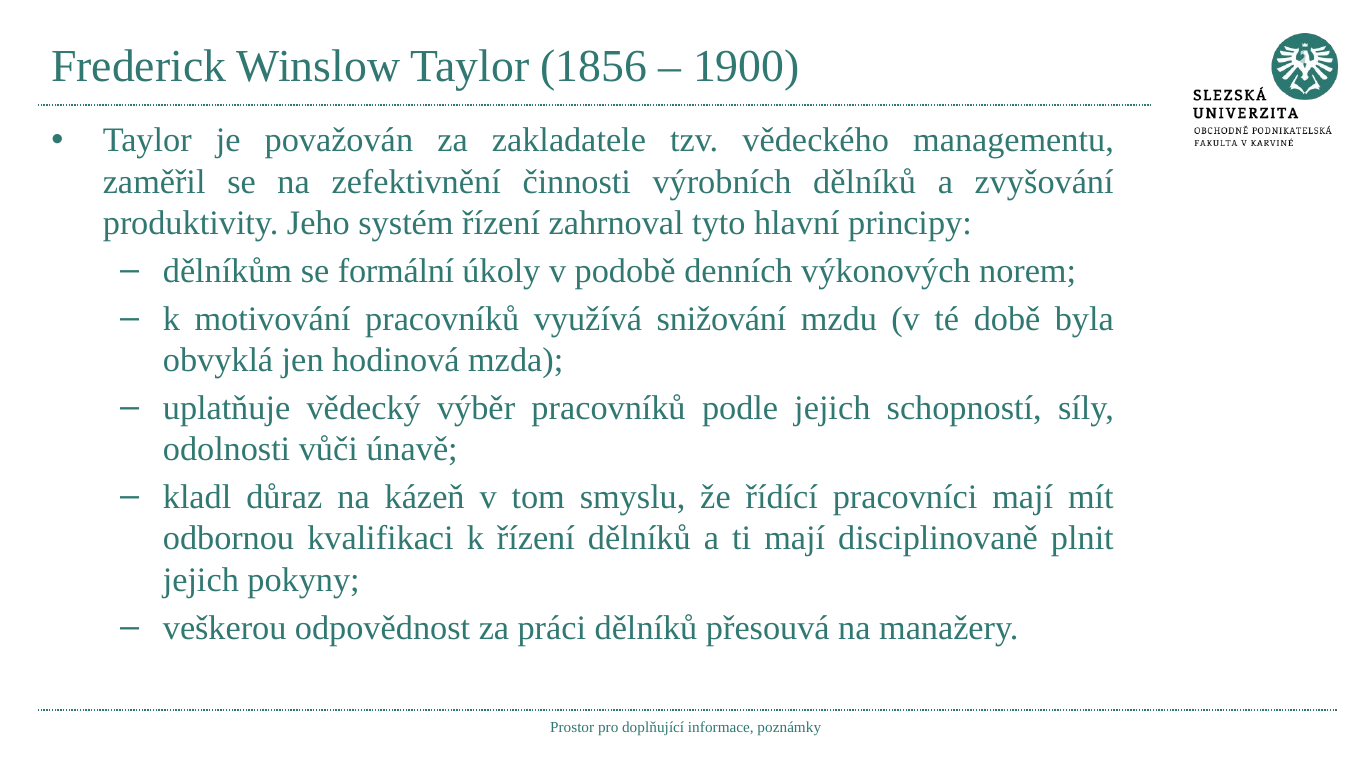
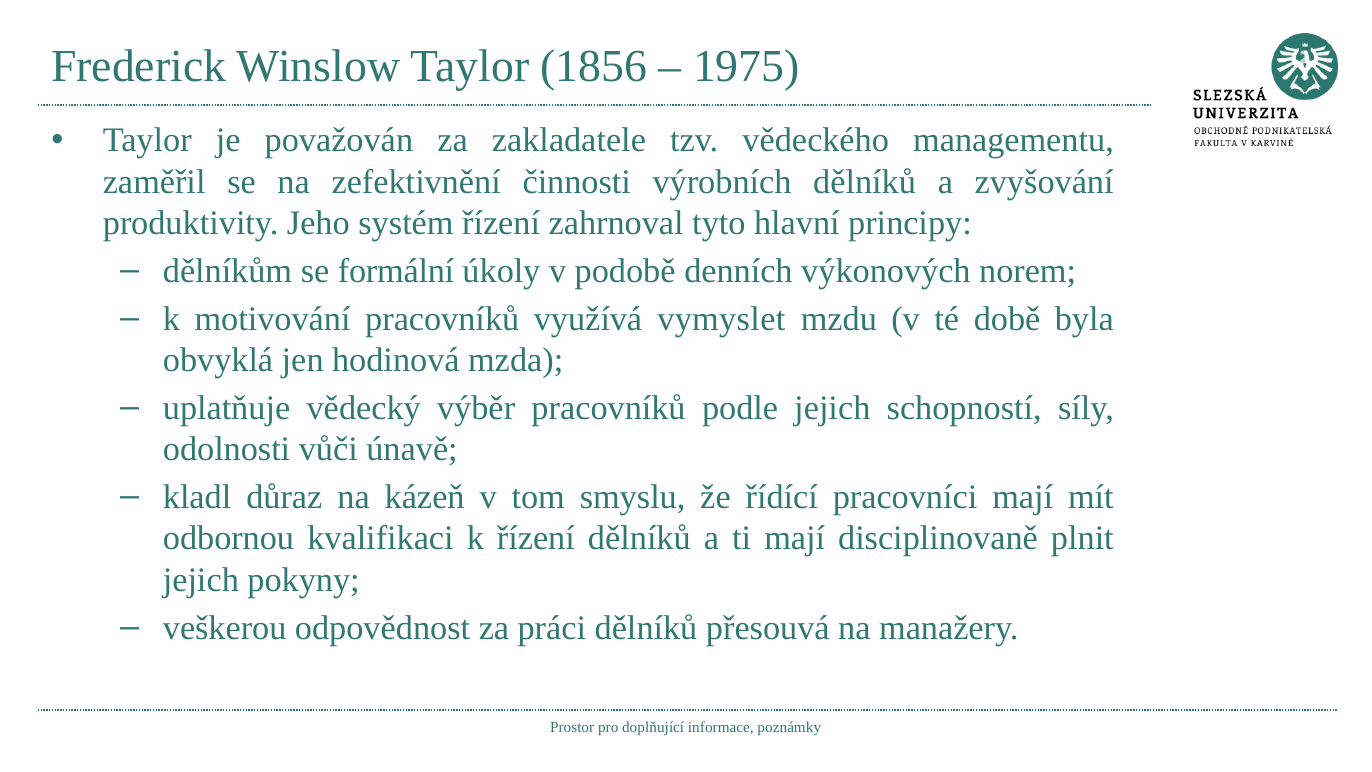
1900: 1900 -> 1975 (746, 67)
snižování: snižování -> vymyslet (721, 319)
